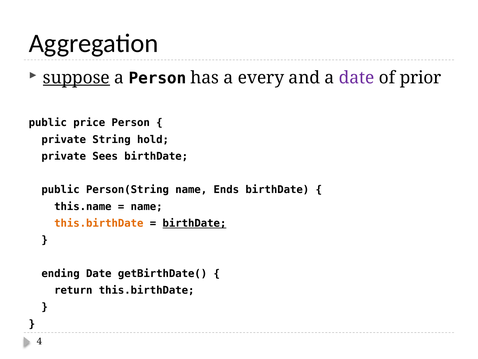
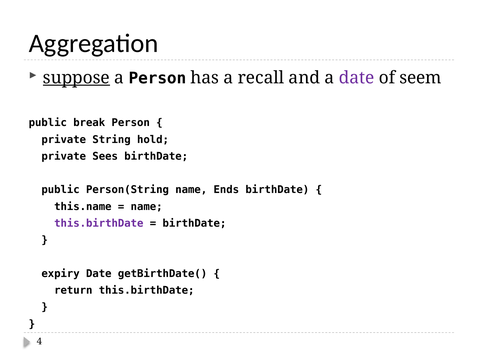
every: every -> recall (261, 78)
prior: prior -> seem (421, 78)
price: price -> break (89, 123)
this.birthDate colour: orange -> purple (99, 223)
birthDate underline: present -> none (194, 223)
ending: ending -> expiry (61, 273)
